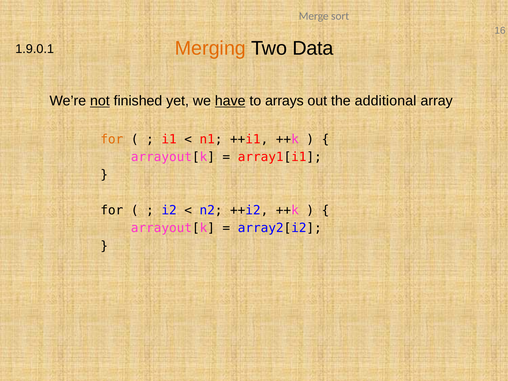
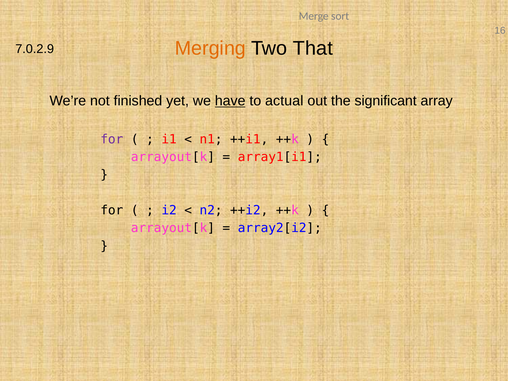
Data: Data -> That (313, 48)
1.9.0.1: 1.9.0.1 -> 7.0.2.9 (35, 49)
not underline: present -> none (100, 101)
arrays: arrays -> actual (284, 101)
additional: additional -> significant (386, 101)
for colour: orange -> purple (112, 139)
